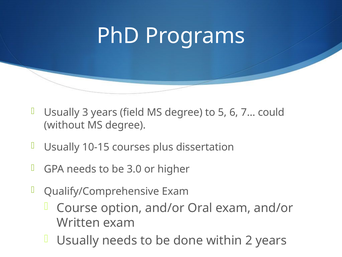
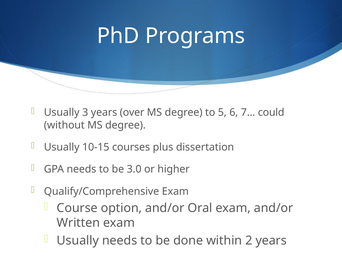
field: field -> over (132, 112)
